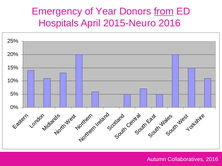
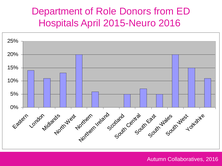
Emergency: Emergency -> Department (57, 11)
Year: Year -> Role (106, 11)
from underline: present -> none (164, 11)
